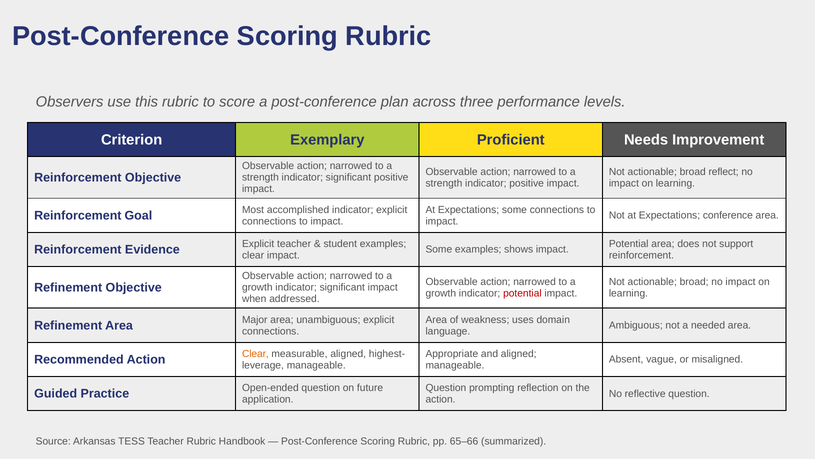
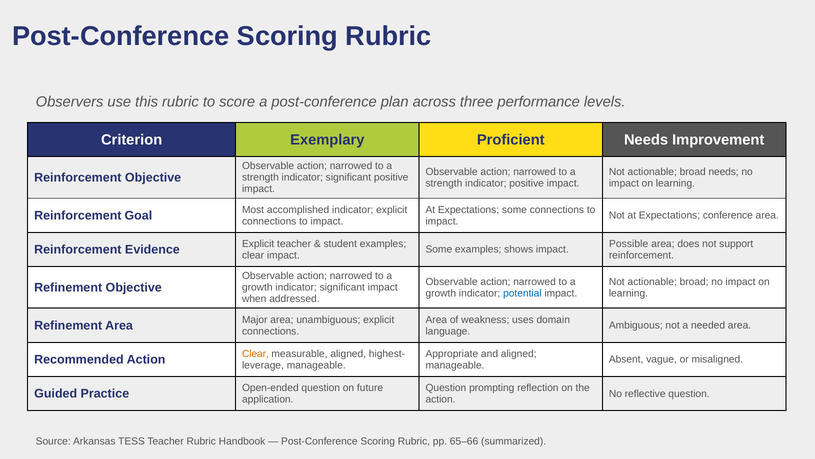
broad reflect: reflect -> needs (724, 172)
Potential: Potential -> Possible (629, 244)
potential colour: red -> blue (522, 293)
